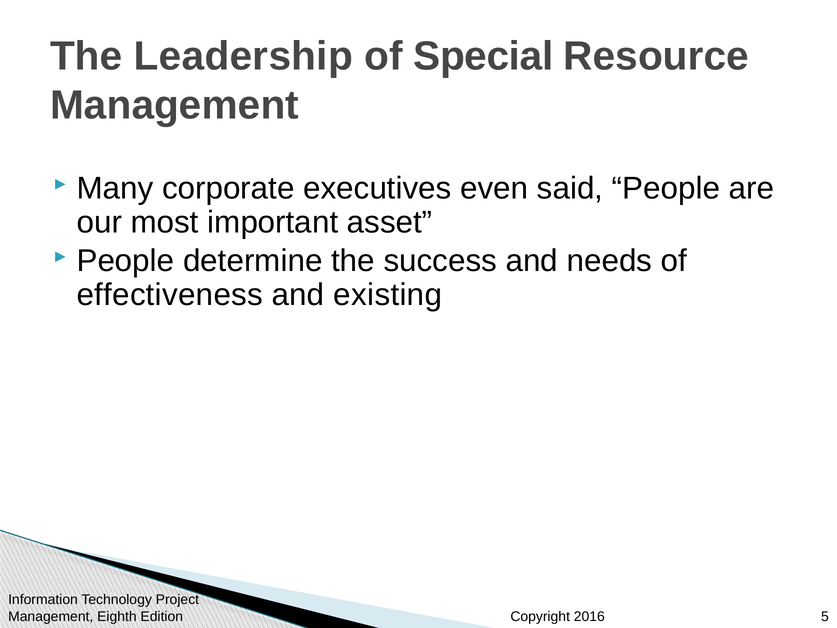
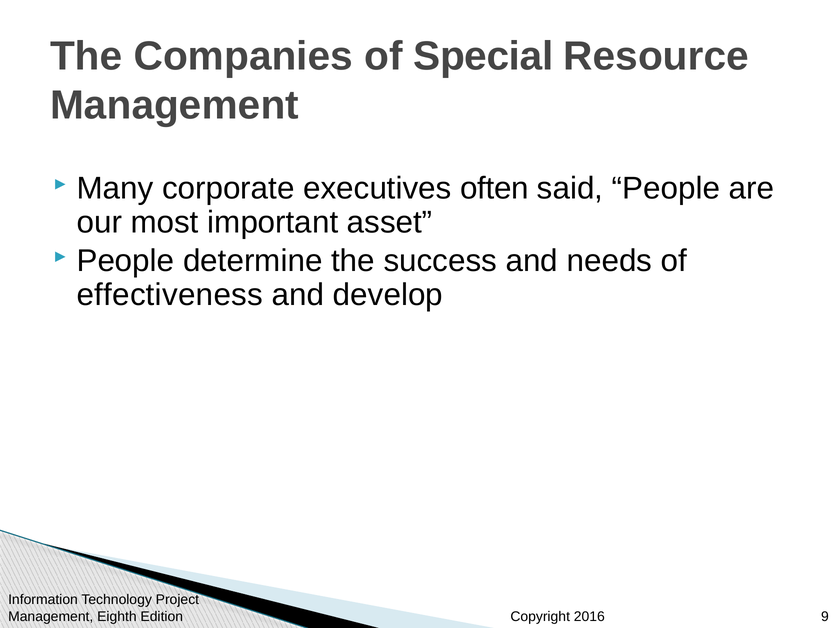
Leadership: Leadership -> Companies (243, 56)
even: even -> often (494, 188)
existing: existing -> develop (388, 295)
5: 5 -> 9 (825, 616)
